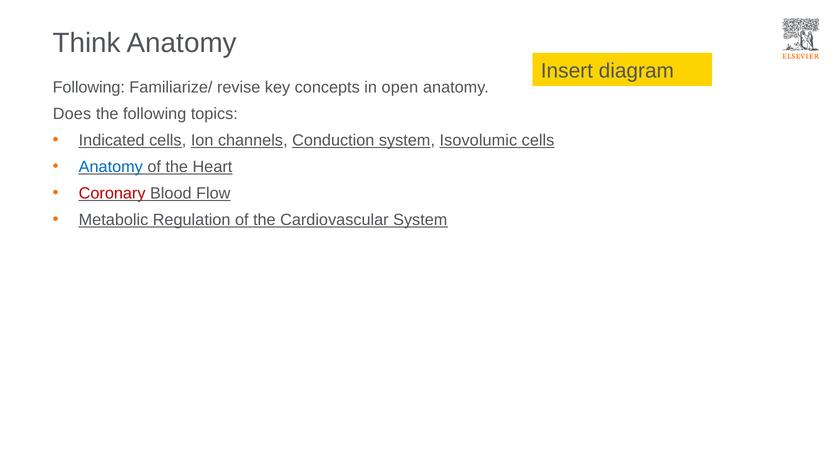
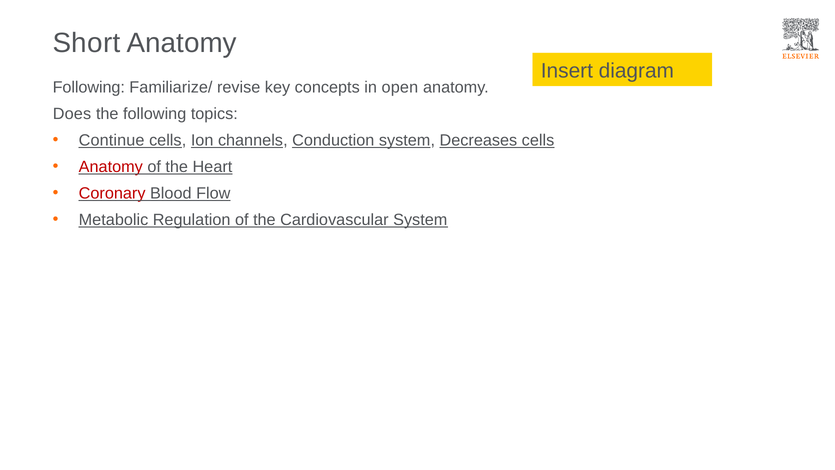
Think: Think -> Short (86, 43)
Indicated: Indicated -> Continue (112, 140)
Isovolumic: Isovolumic -> Decreases (478, 140)
Anatomy colour: blue -> red (111, 167)
